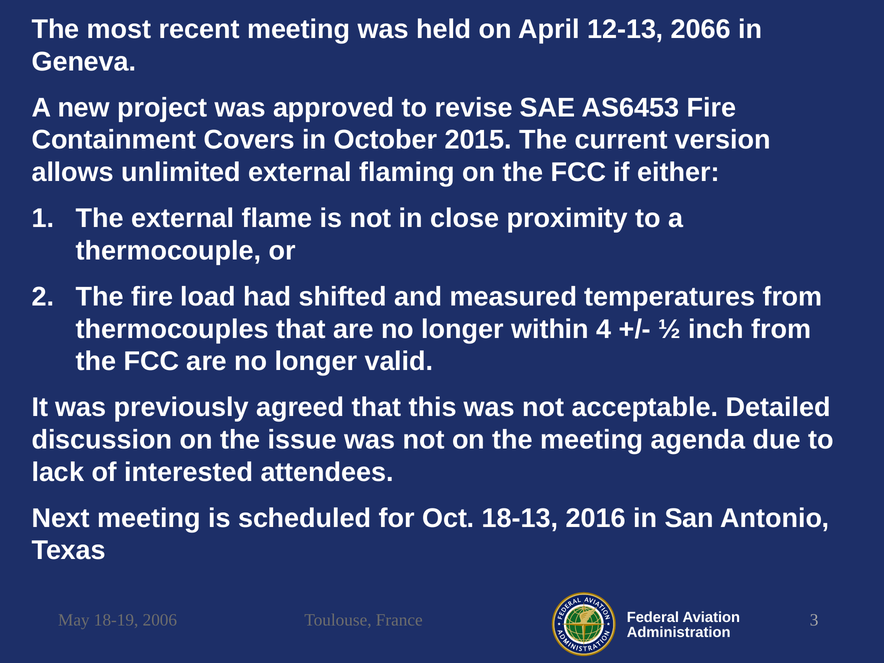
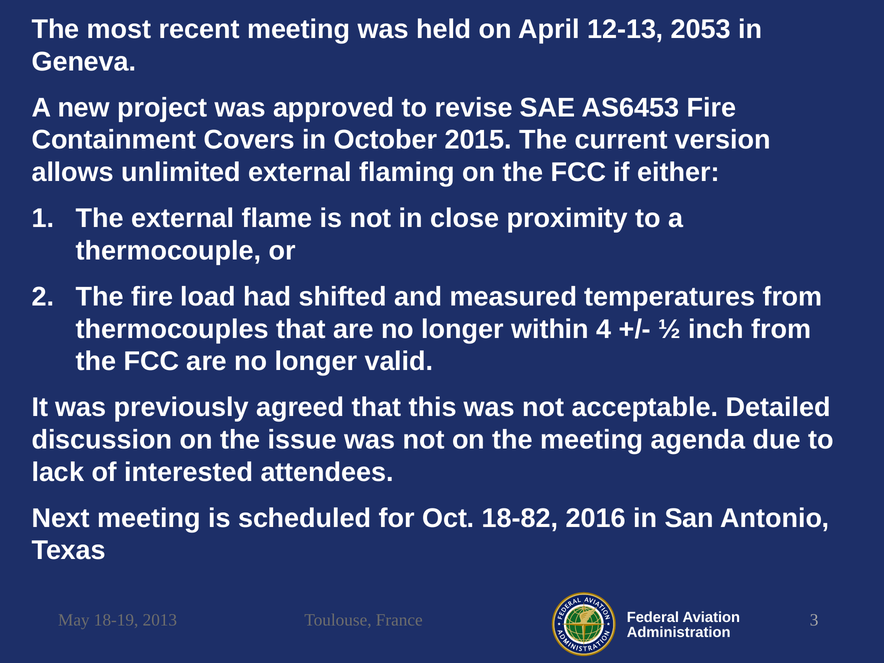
2066: 2066 -> 2053 (701, 29)
18-13: 18-13 -> 18-82 (520, 518)
2006: 2006 -> 2013 (160, 620)
